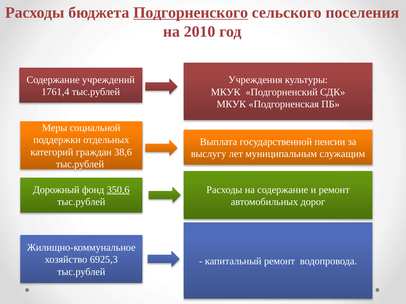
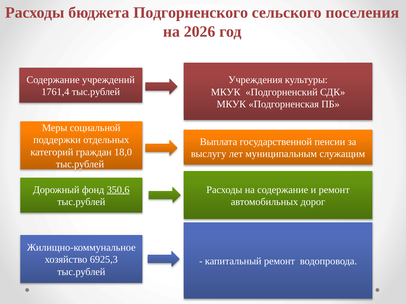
Подгорненского underline: present -> none (191, 13)
2010: 2010 -> 2026 (200, 32)
38,6: 38,6 -> 18,0 (123, 152)
